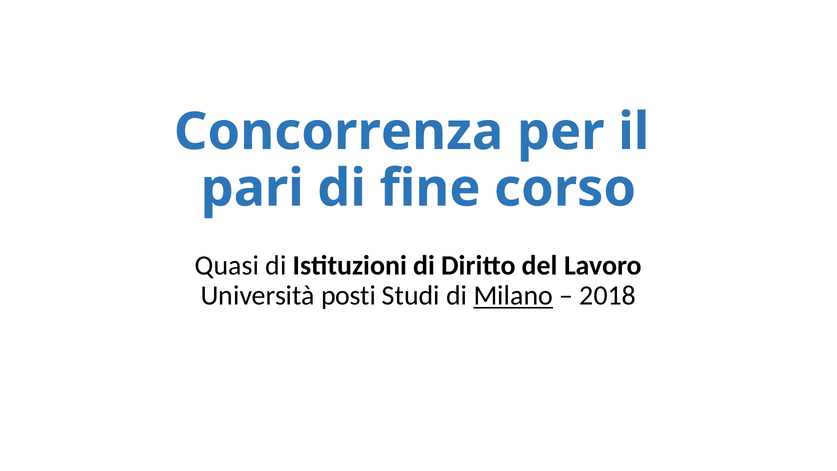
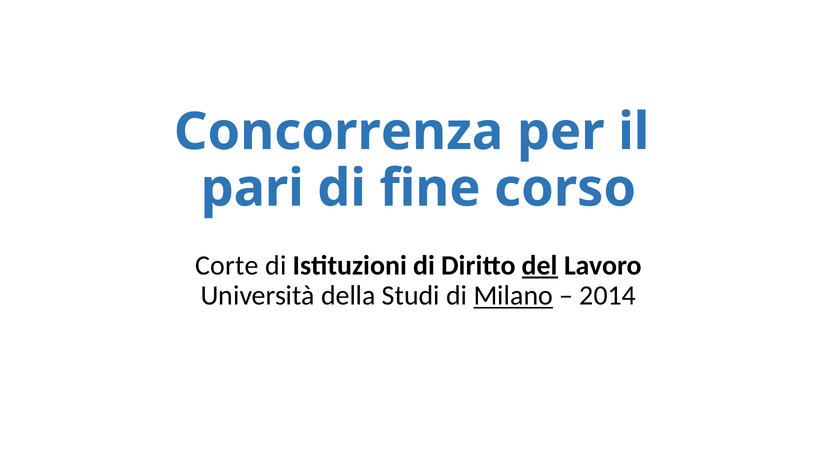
Quasi: Quasi -> Corte (227, 265)
del underline: none -> present (540, 265)
posti: posti -> della (348, 295)
2018: 2018 -> 2014 (608, 295)
